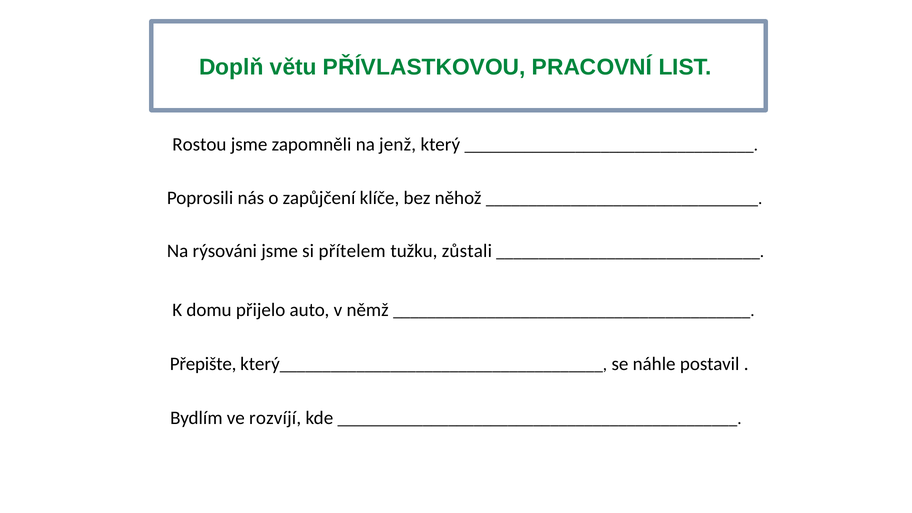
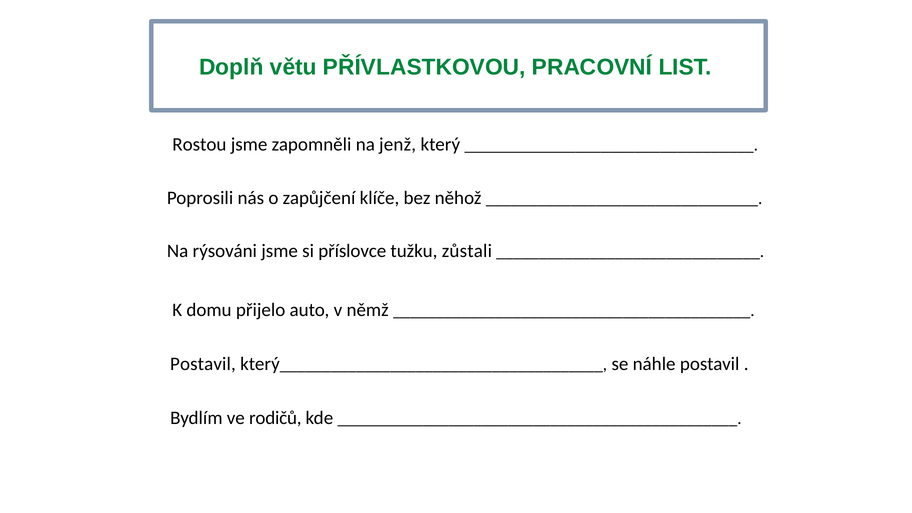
přítelem: přítelem -> příslovce (352, 251)
Přepište: Přepište -> Postavil (203, 364)
rozvíjí: rozvíjí -> rodičů (275, 418)
